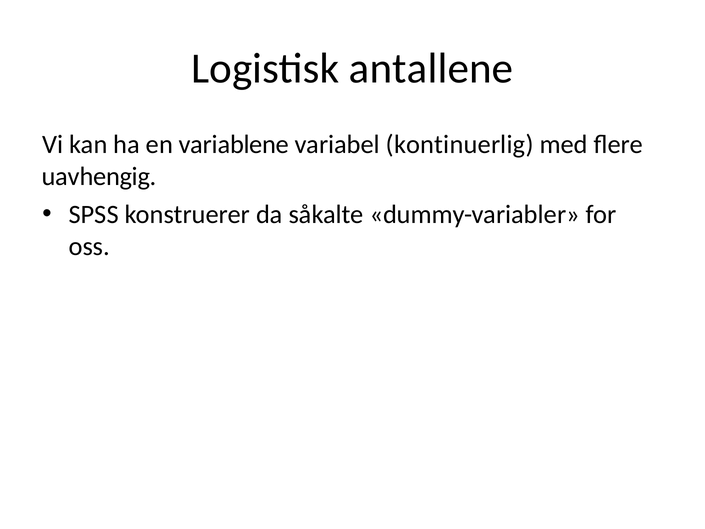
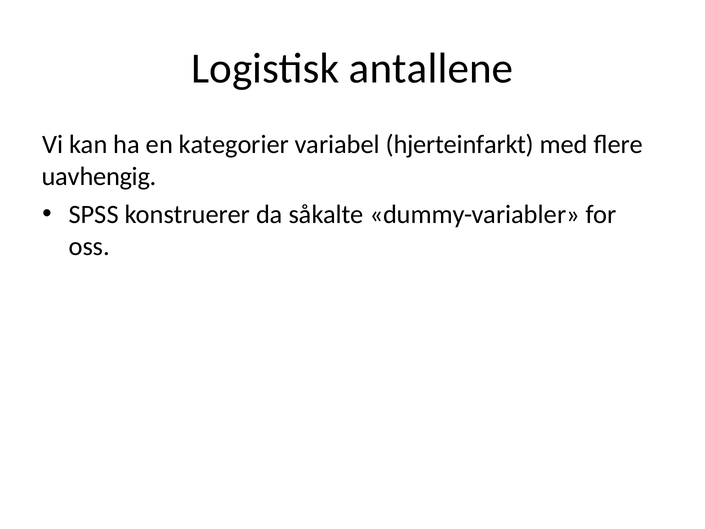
variablene: variablene -> kategorier (234, 145)
kontinuerlig: kontinuerlig -> hjerteinfarkt (460, 145)
